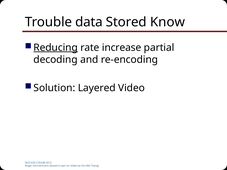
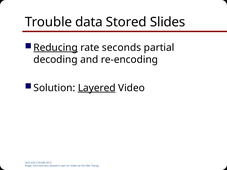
Stored Know: Know -> Slides (168, 22)
increase: increase -> seconds (122, 48)
Layered underline: none -> present (97, 88)
